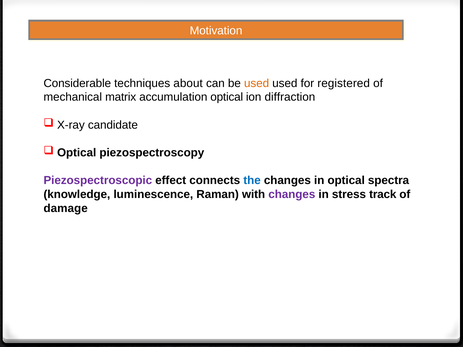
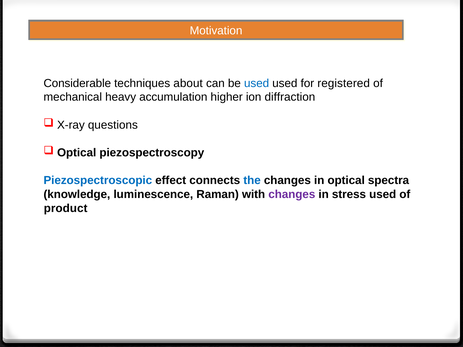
used colour: orange -> blue (257, 83)
matrix: matrix -> heavy (121, 97)
accumulation optical: optical -> higher (227, 97)
candidate: candidate -> questions (113, 125)
Piezospectroscopic colour: purple -> blue (98, 181)
stress track: track -> used (383, 194)
damage: damage -> product (66, 208)
